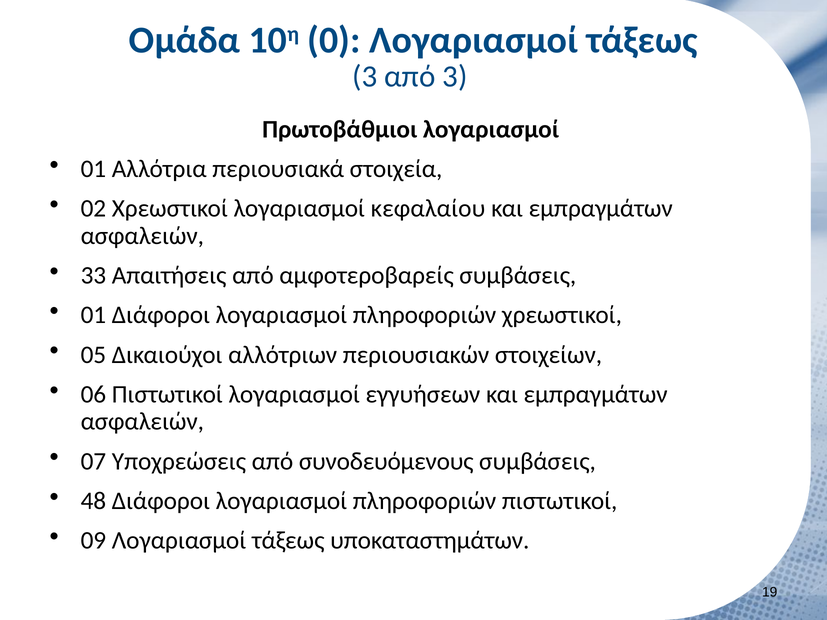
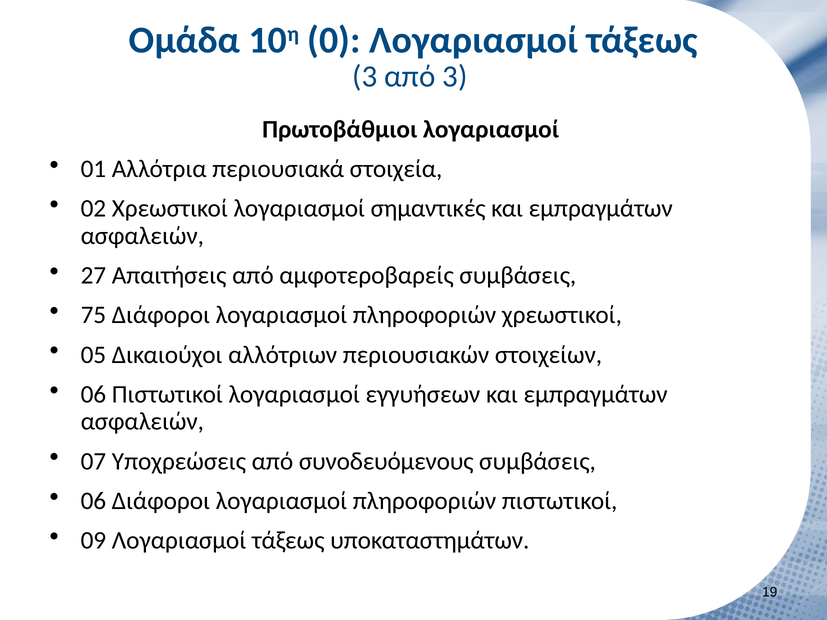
κεφαλαίου: κεφαλαίου -> σημαντικές (428, 209)
33: 33 -> 27 (93, 276)
01: 01 -> 75 (93, 315)
48: 48 -> 06 (93, 501)
